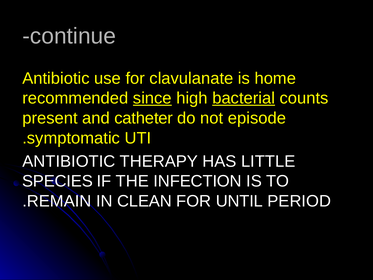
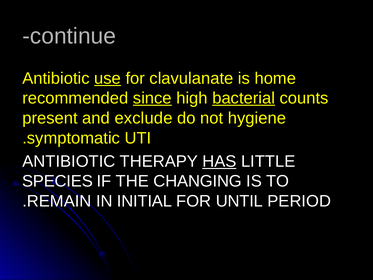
use underline: none -> present (108, 78)
catheter: catheter -> exclude (143, 118)
episode: episode -> hygiene (257, 118)
HAS underline: none -> present (219, 161)
INFECTION: INFECTION -> CHANGING (198, 181)
CLEAN: CLEAN -> INITIAL (144, 201)
